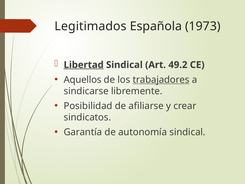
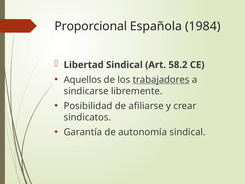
Legitimados: Legitimados -> Proporcional (91, 26)
1973: 1973 -> 1984 (203, 26)
Libertad underline: present -> none (84, 65)
49.2: 49.2 -> 58.2 (178, 65)
